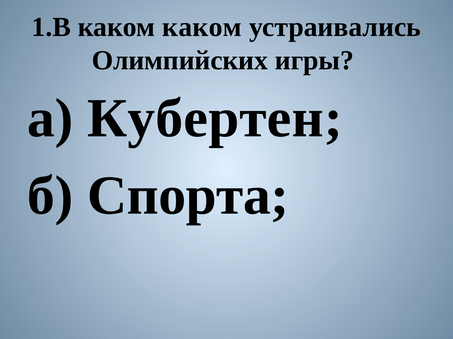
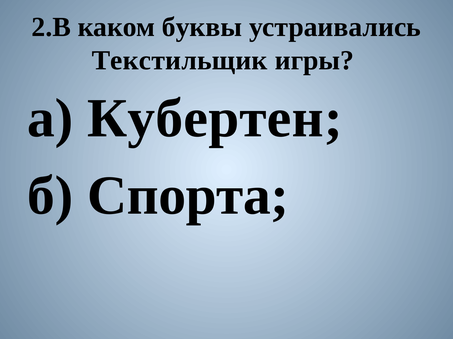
1.В: 1.В -> 2.В (51, 27)
каком каком: каком -> буквы (202, 27)
Олимпийских: Олимпийских -> Текстильщик (180, 60)
